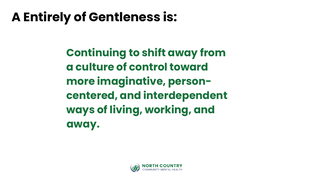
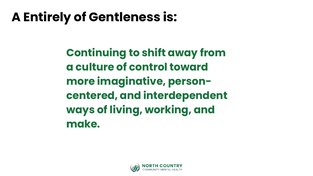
away: away -> make (83, 124)
